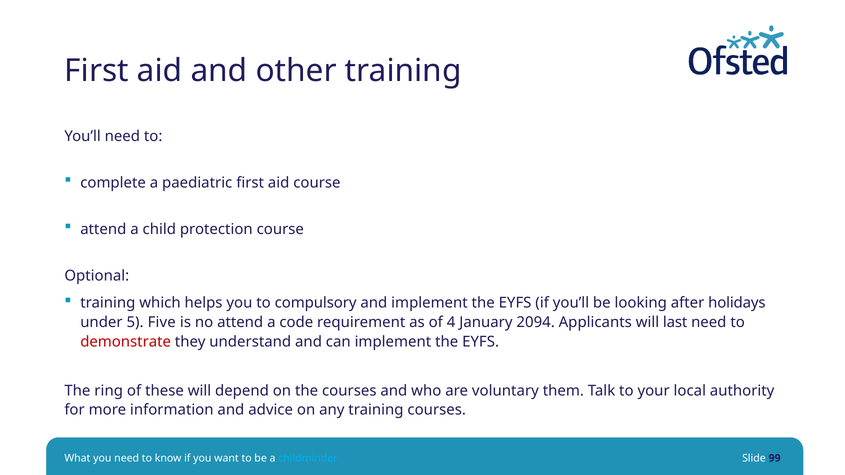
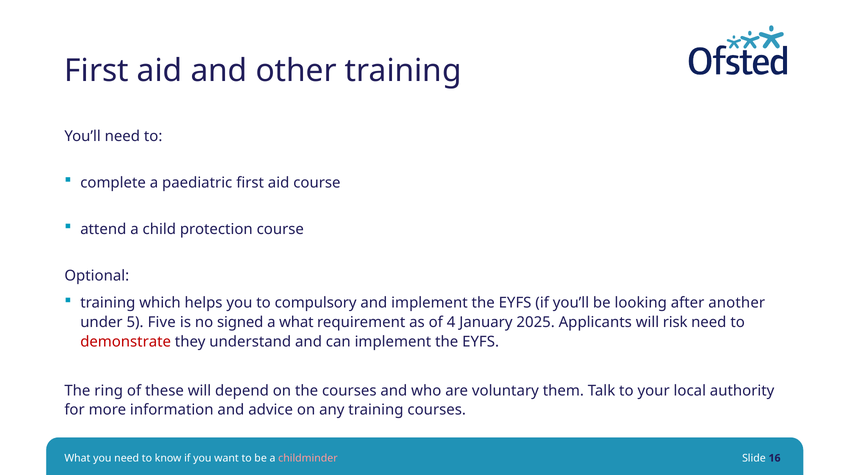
holidays: holidays -> another (737, 303)
no attend: attend -> signed (240, 323)
a code: code -> what (296, 323)
2094: 2094 -> 2025 (536, 323)
last: last -> risk (675, 323)
childminder colour: light blue -> pink (308, 458)
99: 99 -> 16 (775, 458)
